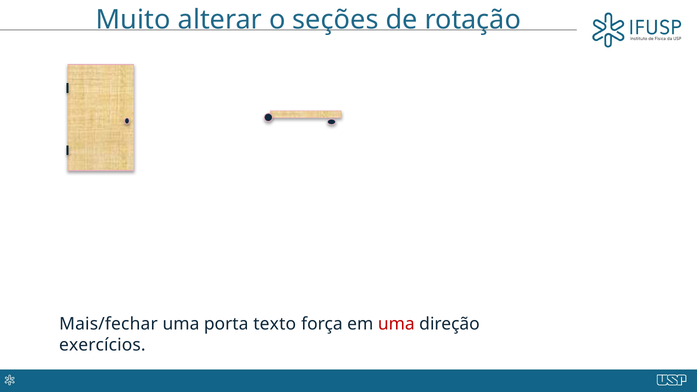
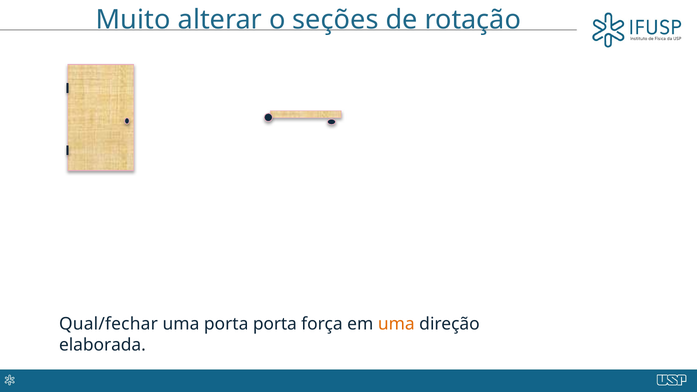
Mais/fechar: Mais/fechar -> Qual/fechar (108, 324)
porta texto: texto -> porta (275, 324)
uma colour: red -> orange (396, 324)
exercícios: exercícios -> elaborada (102, 345)
